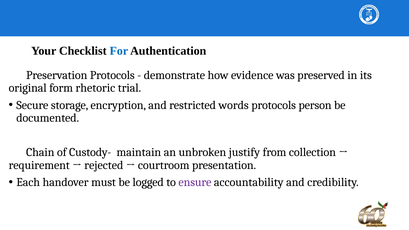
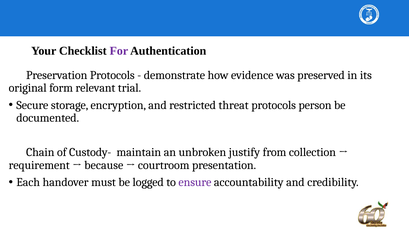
For colour: blue -> purple (119, 51)
rhetoric: rhetoric -> relevant (95, 88)
words: words -> threat (234, 105)
rejected: rejected -> because (104, 165)
